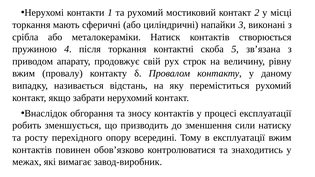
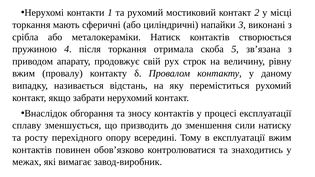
контактні: контактні -> отримала (174, 49)
робить: робить -> сплаву (27, 126)
